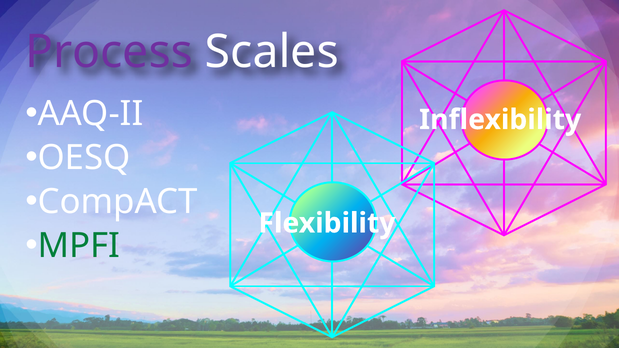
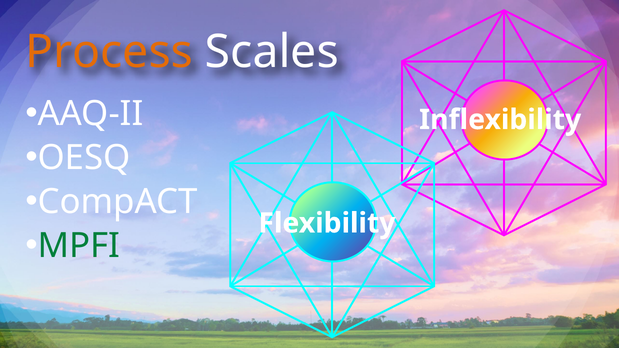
Process colour: purple -> orange (109, 52)
